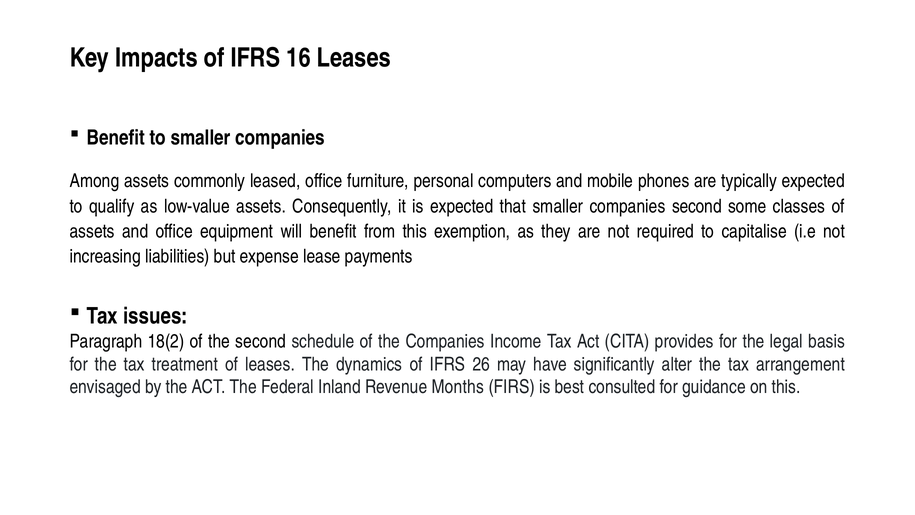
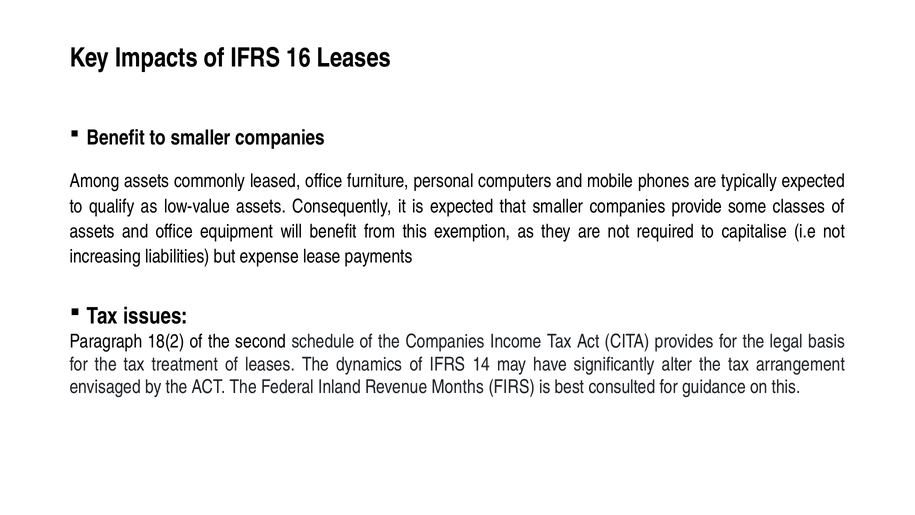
companies second: second -> provide (697, 206)
26: 26 -> 14 (481, 364)
